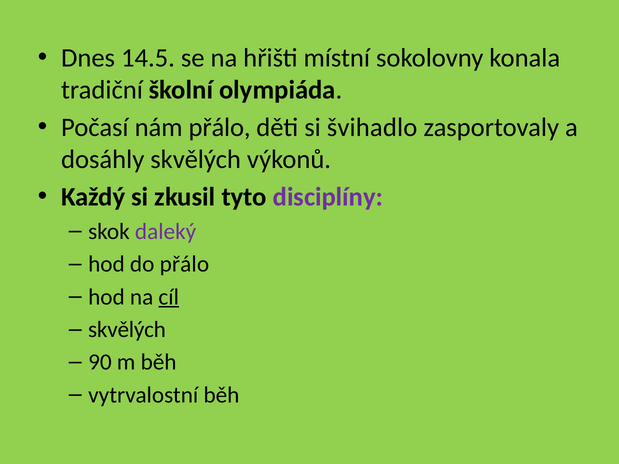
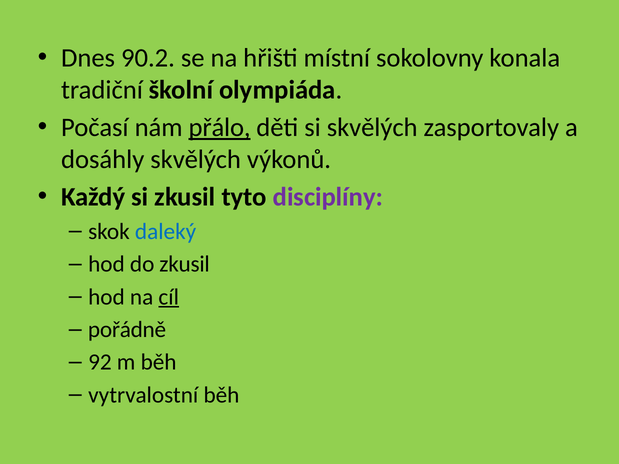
14.5: 14.5 -> 90.2 (148, 58)
přálo underline: none -> present (220, 128)
si švihadlo: švihadlo -> skvělých (372, 128)
daleký colour: purple -> blue (166, 232)
do přálo: přálo -> zkusil (185, 264)
skvělých: skvělých -> pořádně (127, 330)
90: 90 -> 92 (100, 362)
